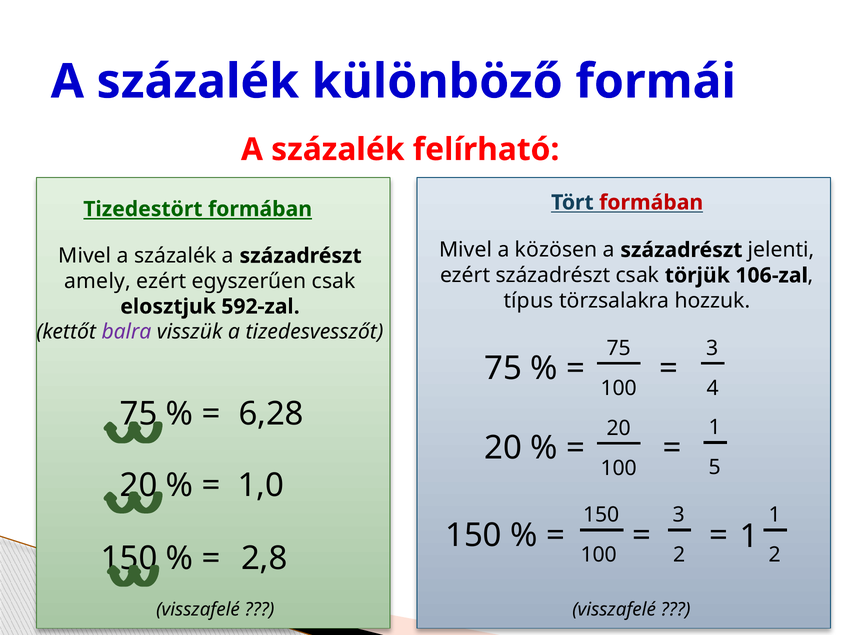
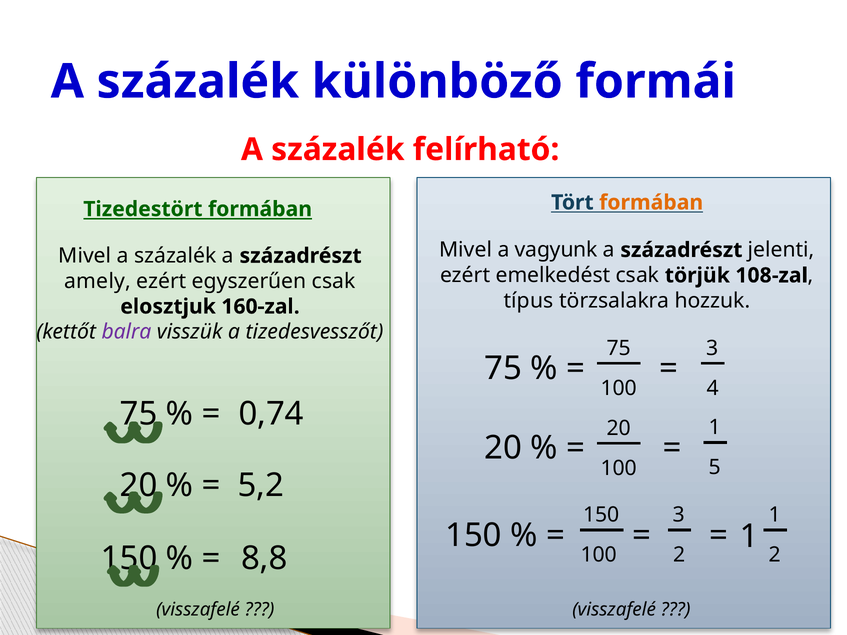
formában colour: red -> orange (651, 203)
közösen: közösen -> vagyunk (556, 250)
ezért századrészt: századrészt -> emelkedést (553, 276)
106-zal: 106-zal -> 108-zal (772, 276)
592-zal: 592-zal -> 160-zal (261, 307)
6,28: 6,28 -> 0,74 (271, 414)
1,0: 1,0 -> 5,2 (261, 485)
2,8: 2,8 -> 8,8 (264, 559)
